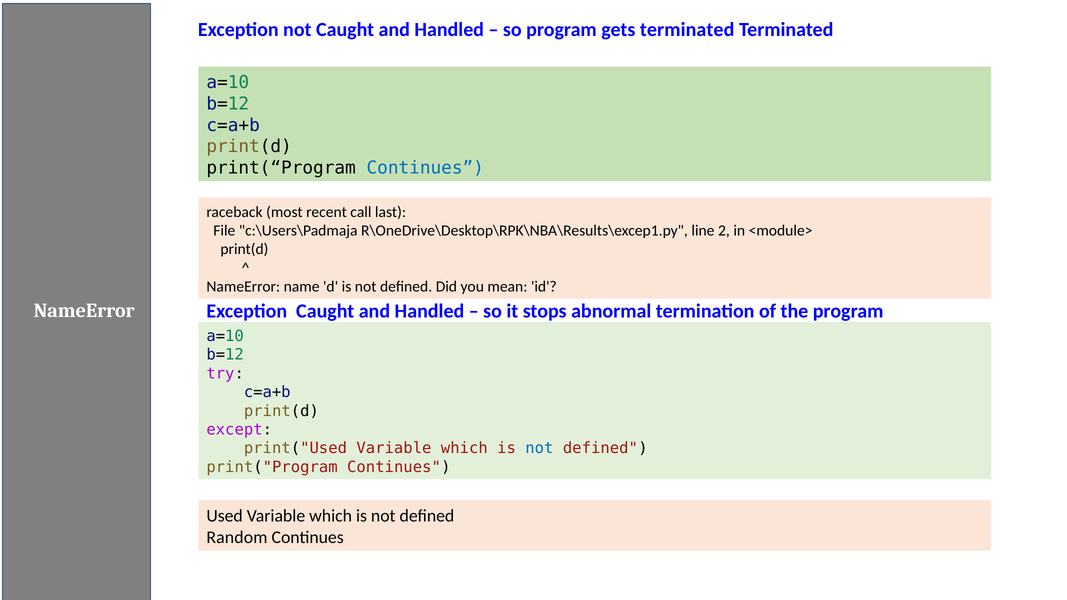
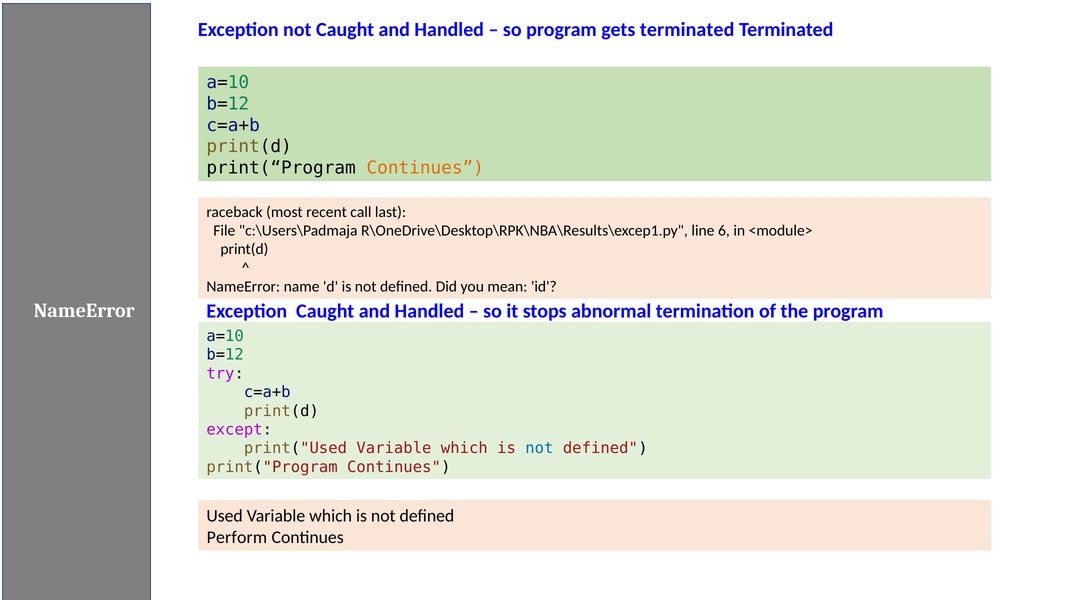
Continues colour: blue -> orange (425, 168)
2: 2 -> 6 (724, 231)
Random: Random -> Perform (237, 537)
